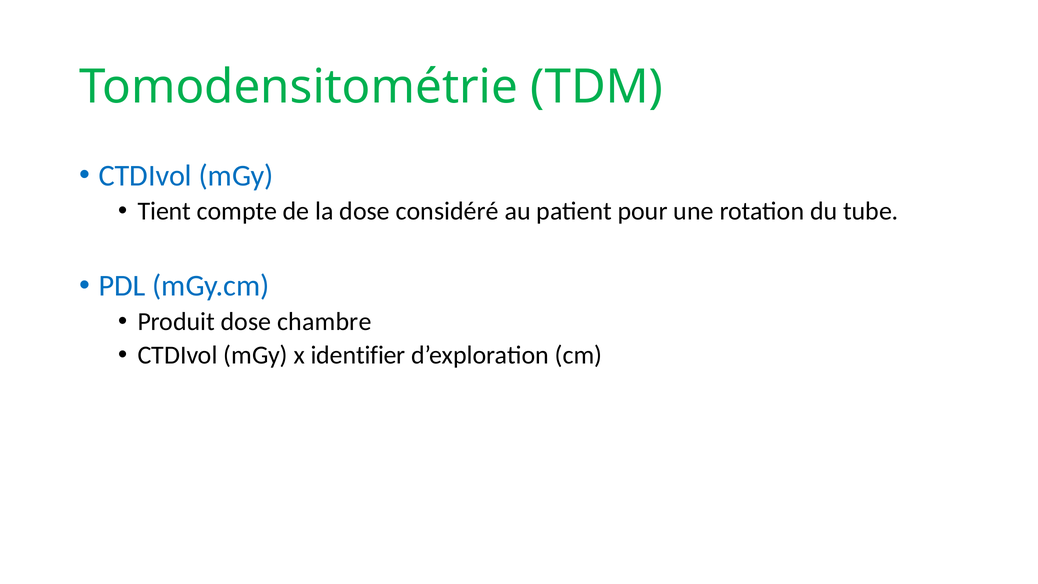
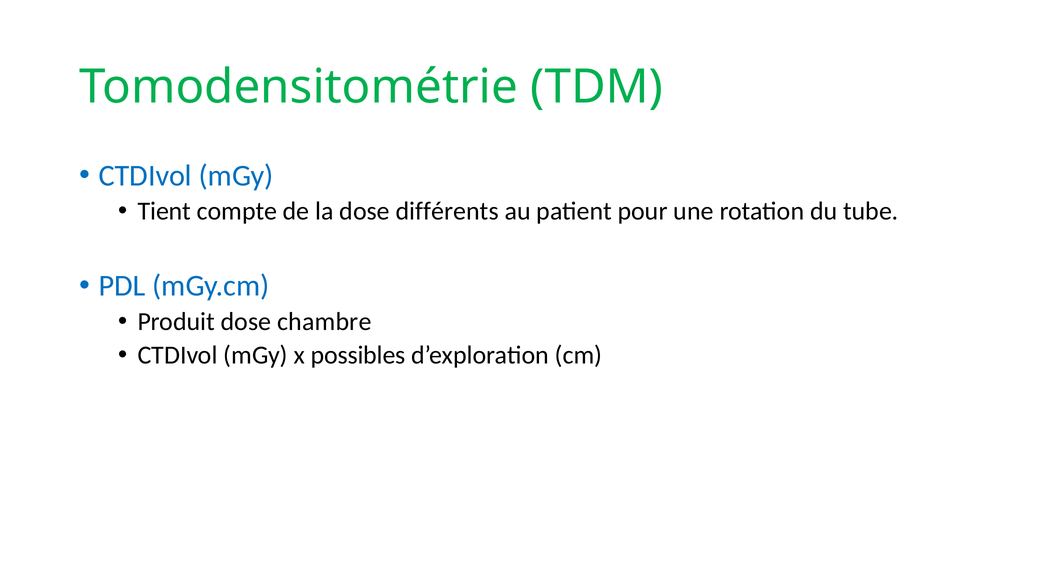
considéré: considéré -> différents (447, 211)
identifier: identifier -> possibles (358, 355)
